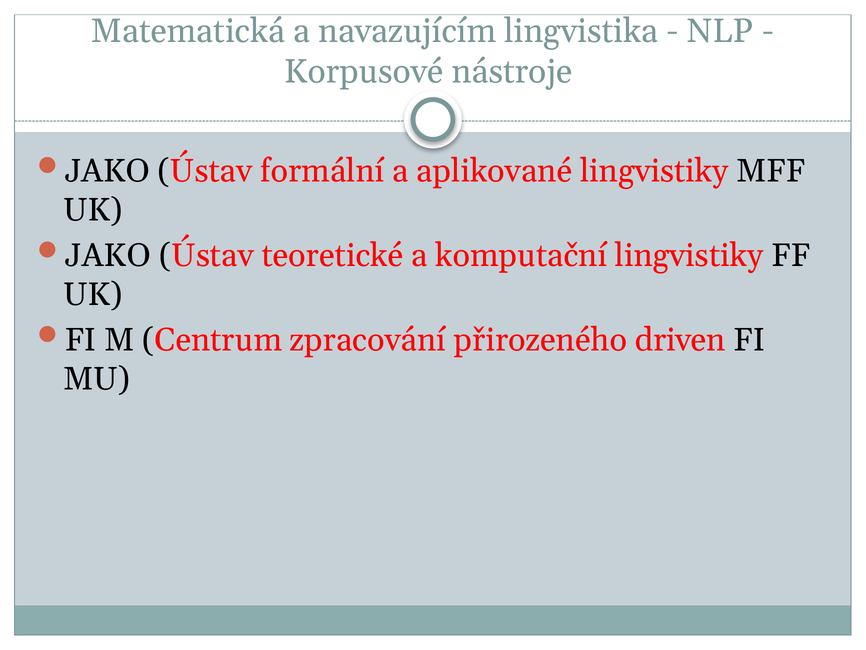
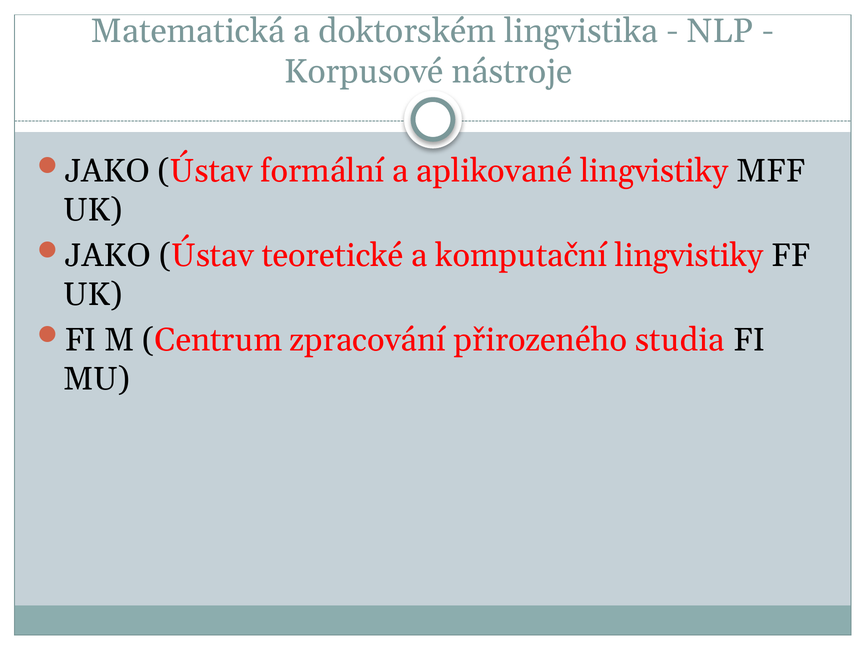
navazujícím: navazujícím -> doktorském (407, 31)
driven: driven -> studia (680, 340)
